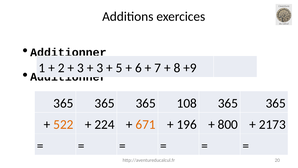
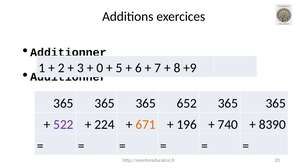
3: 3 -> 0 (100, 68)
108: 108 -> 652 (187, 103)
522 colour: orange -> purple (63, 124)
800: 800 -> 740 (228, 124)
2173: 2173 -> 8390 (272, 124)
